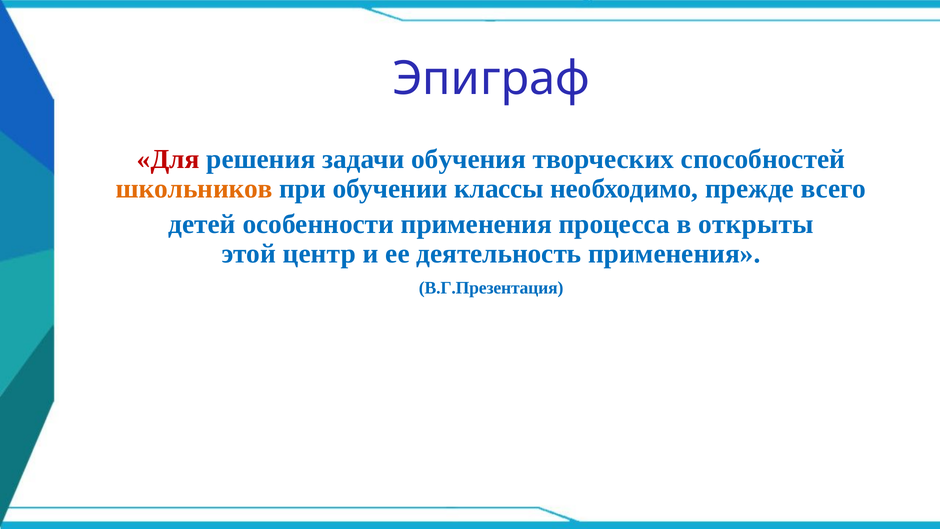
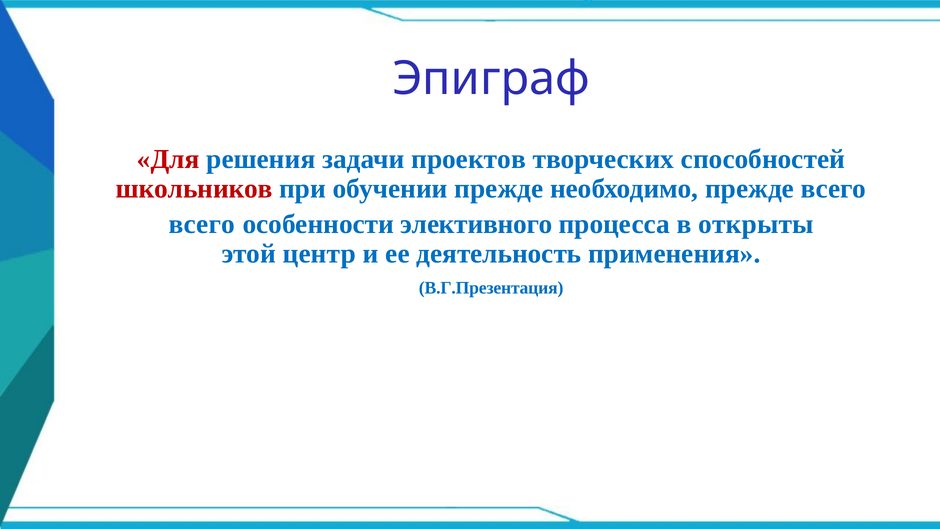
обучения: обучения -> проектов (469, 159)
школьников colour: orange -> red (194, 189)
обучении классы: классы -> прежде (499, 189)
детей: детей -> всего (202, 224)
особенности применения: применения -> элективного (476, 224)
